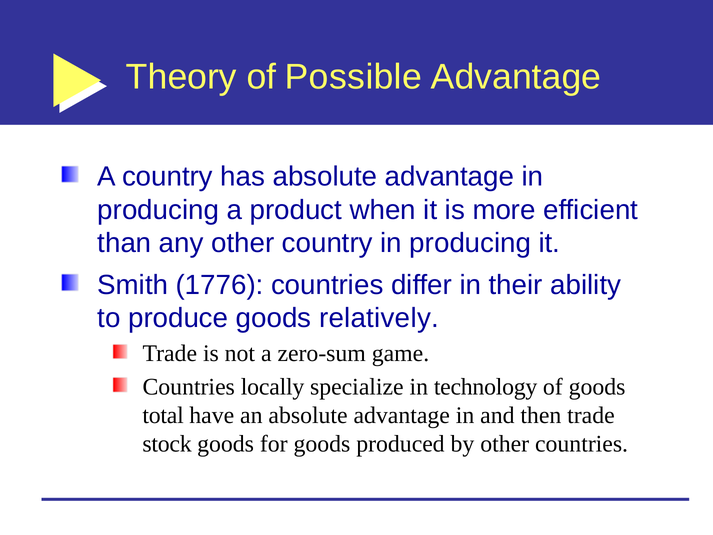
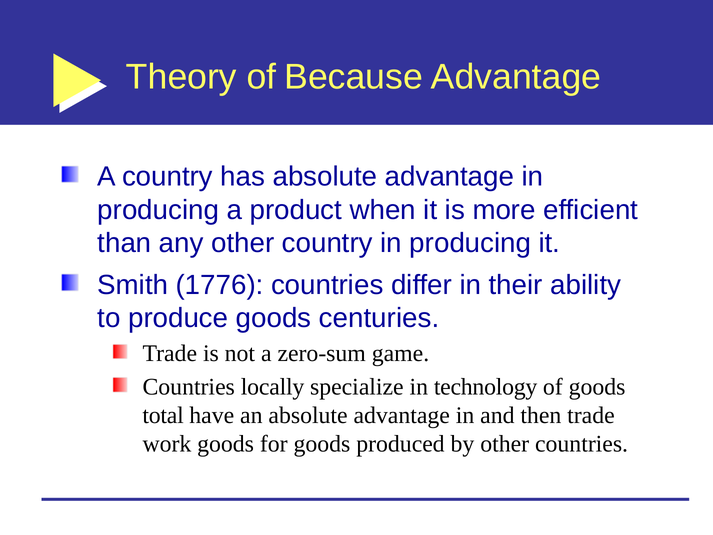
Possible: Possible -> Because (354, 77)
relatively: relatively -> centuries (379, 318)
stock: stock -> work (167, 444)
